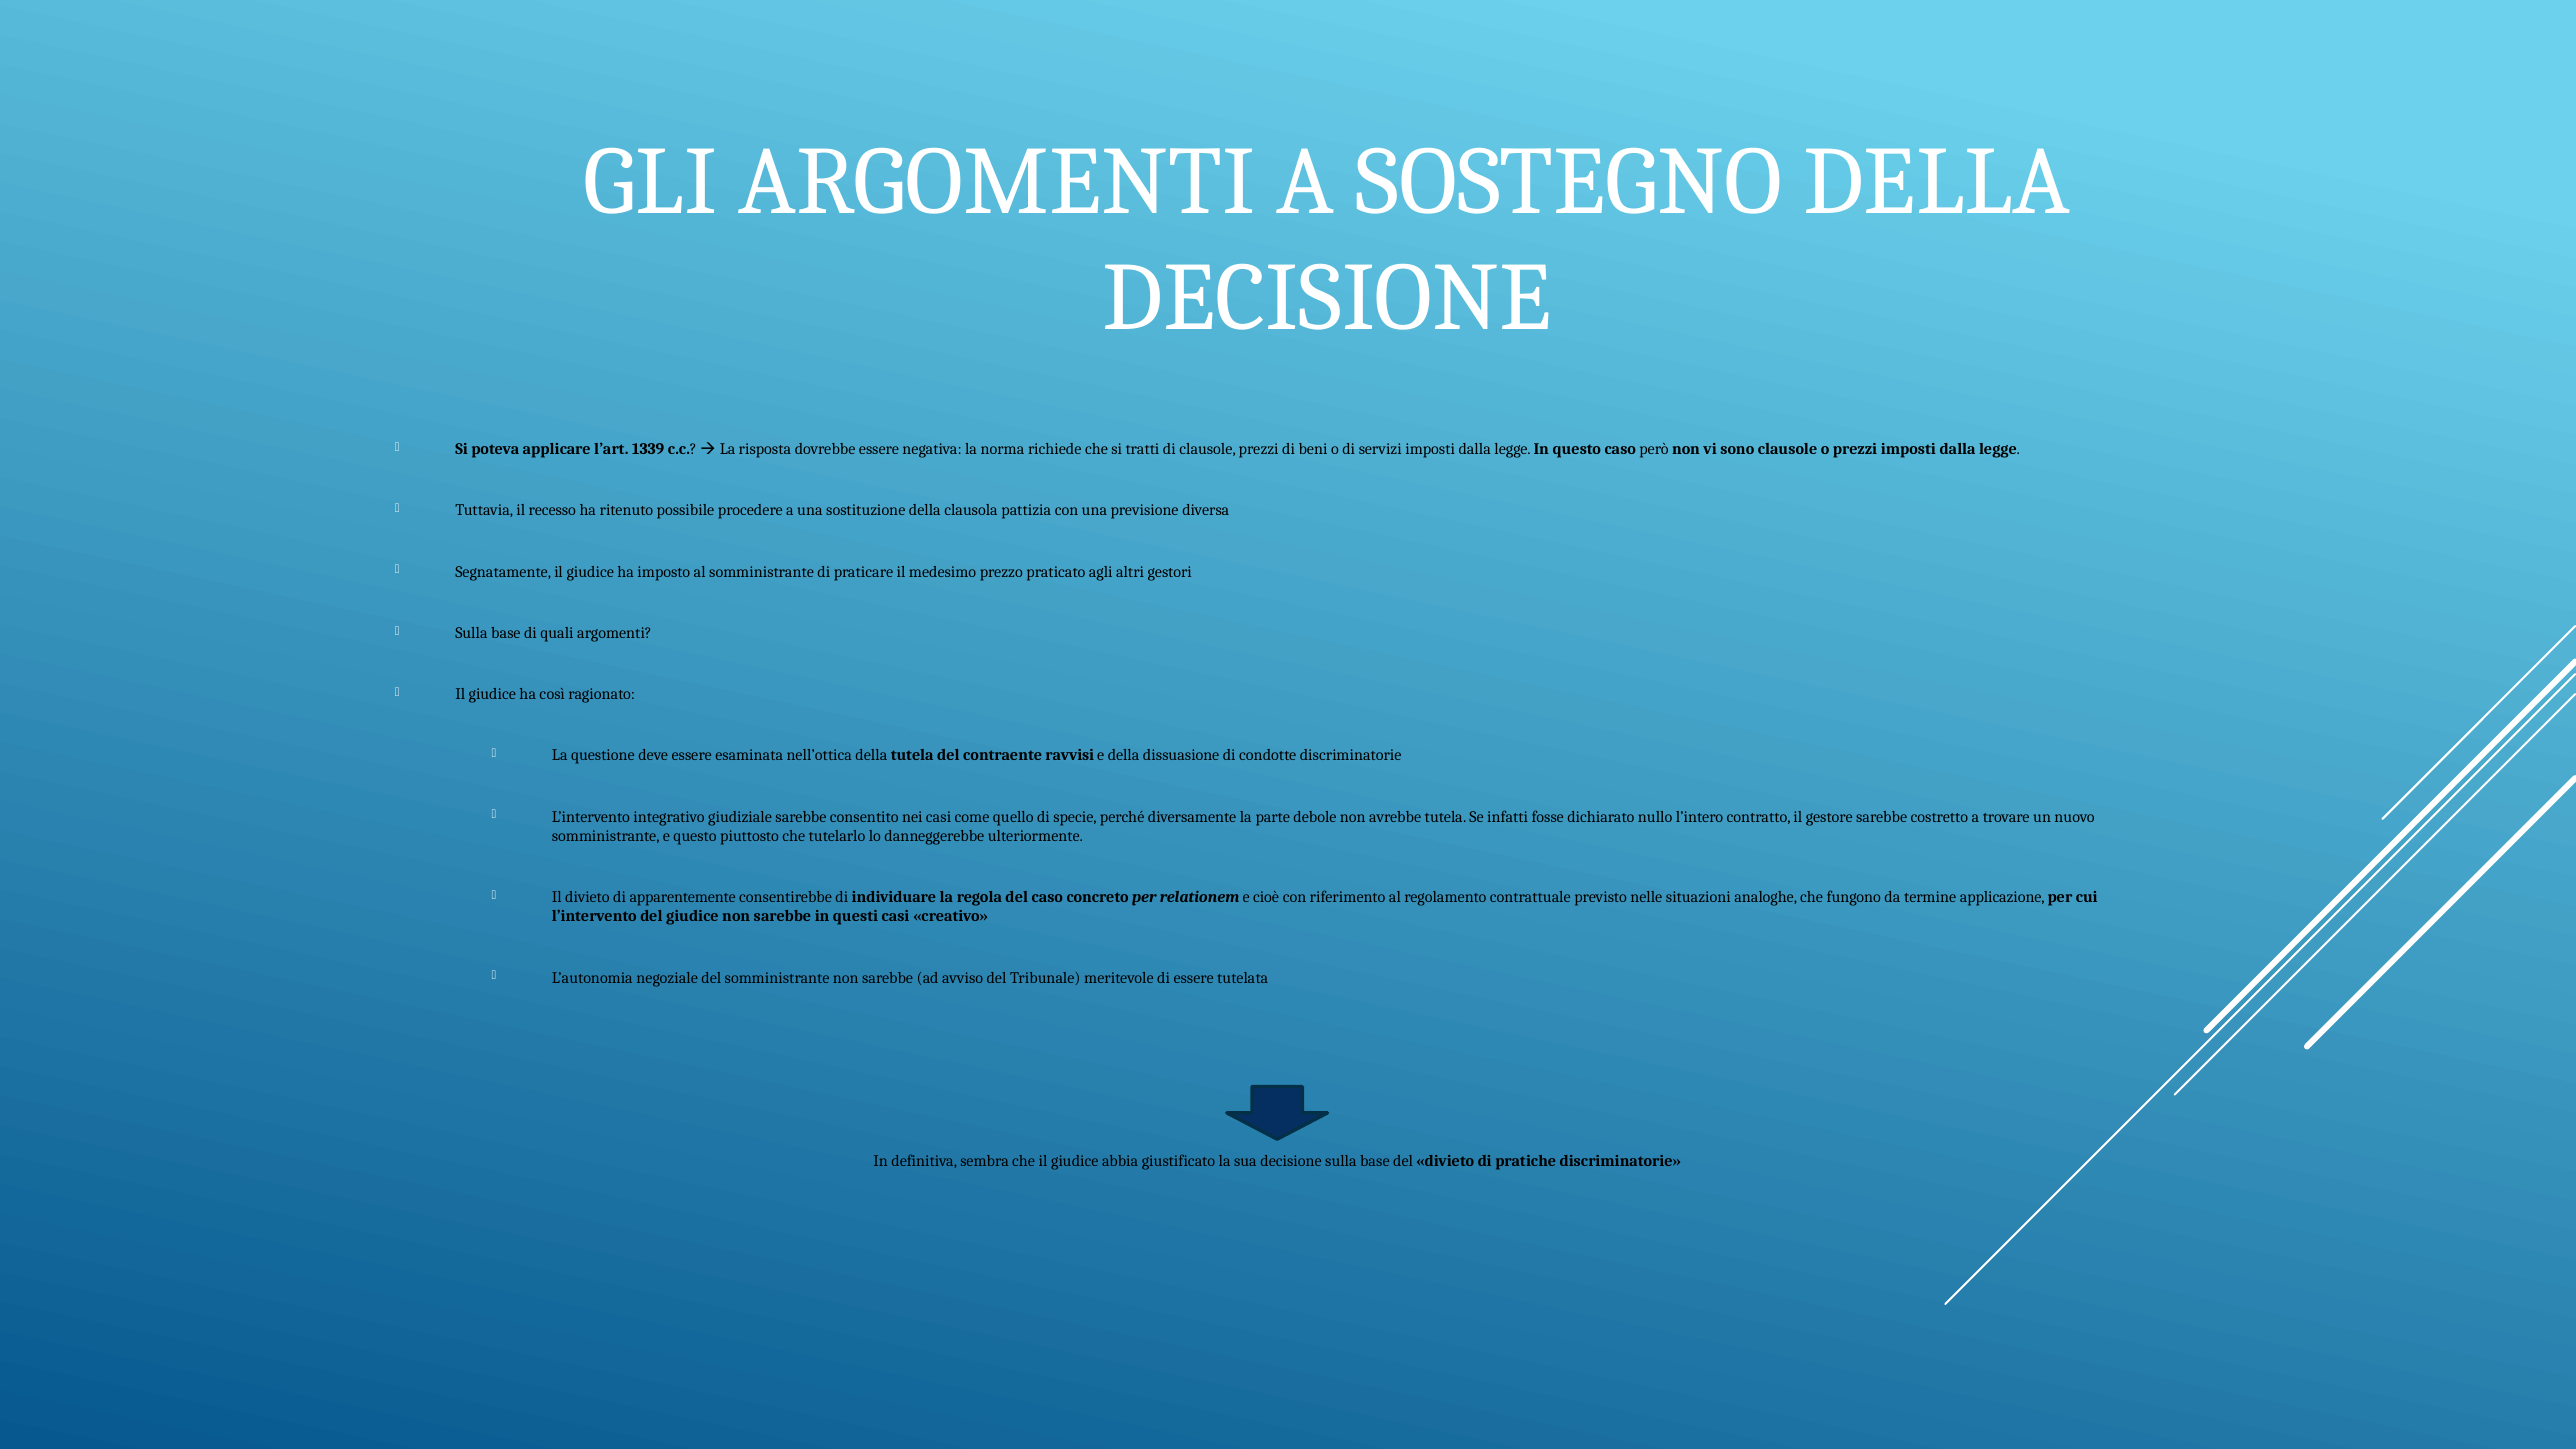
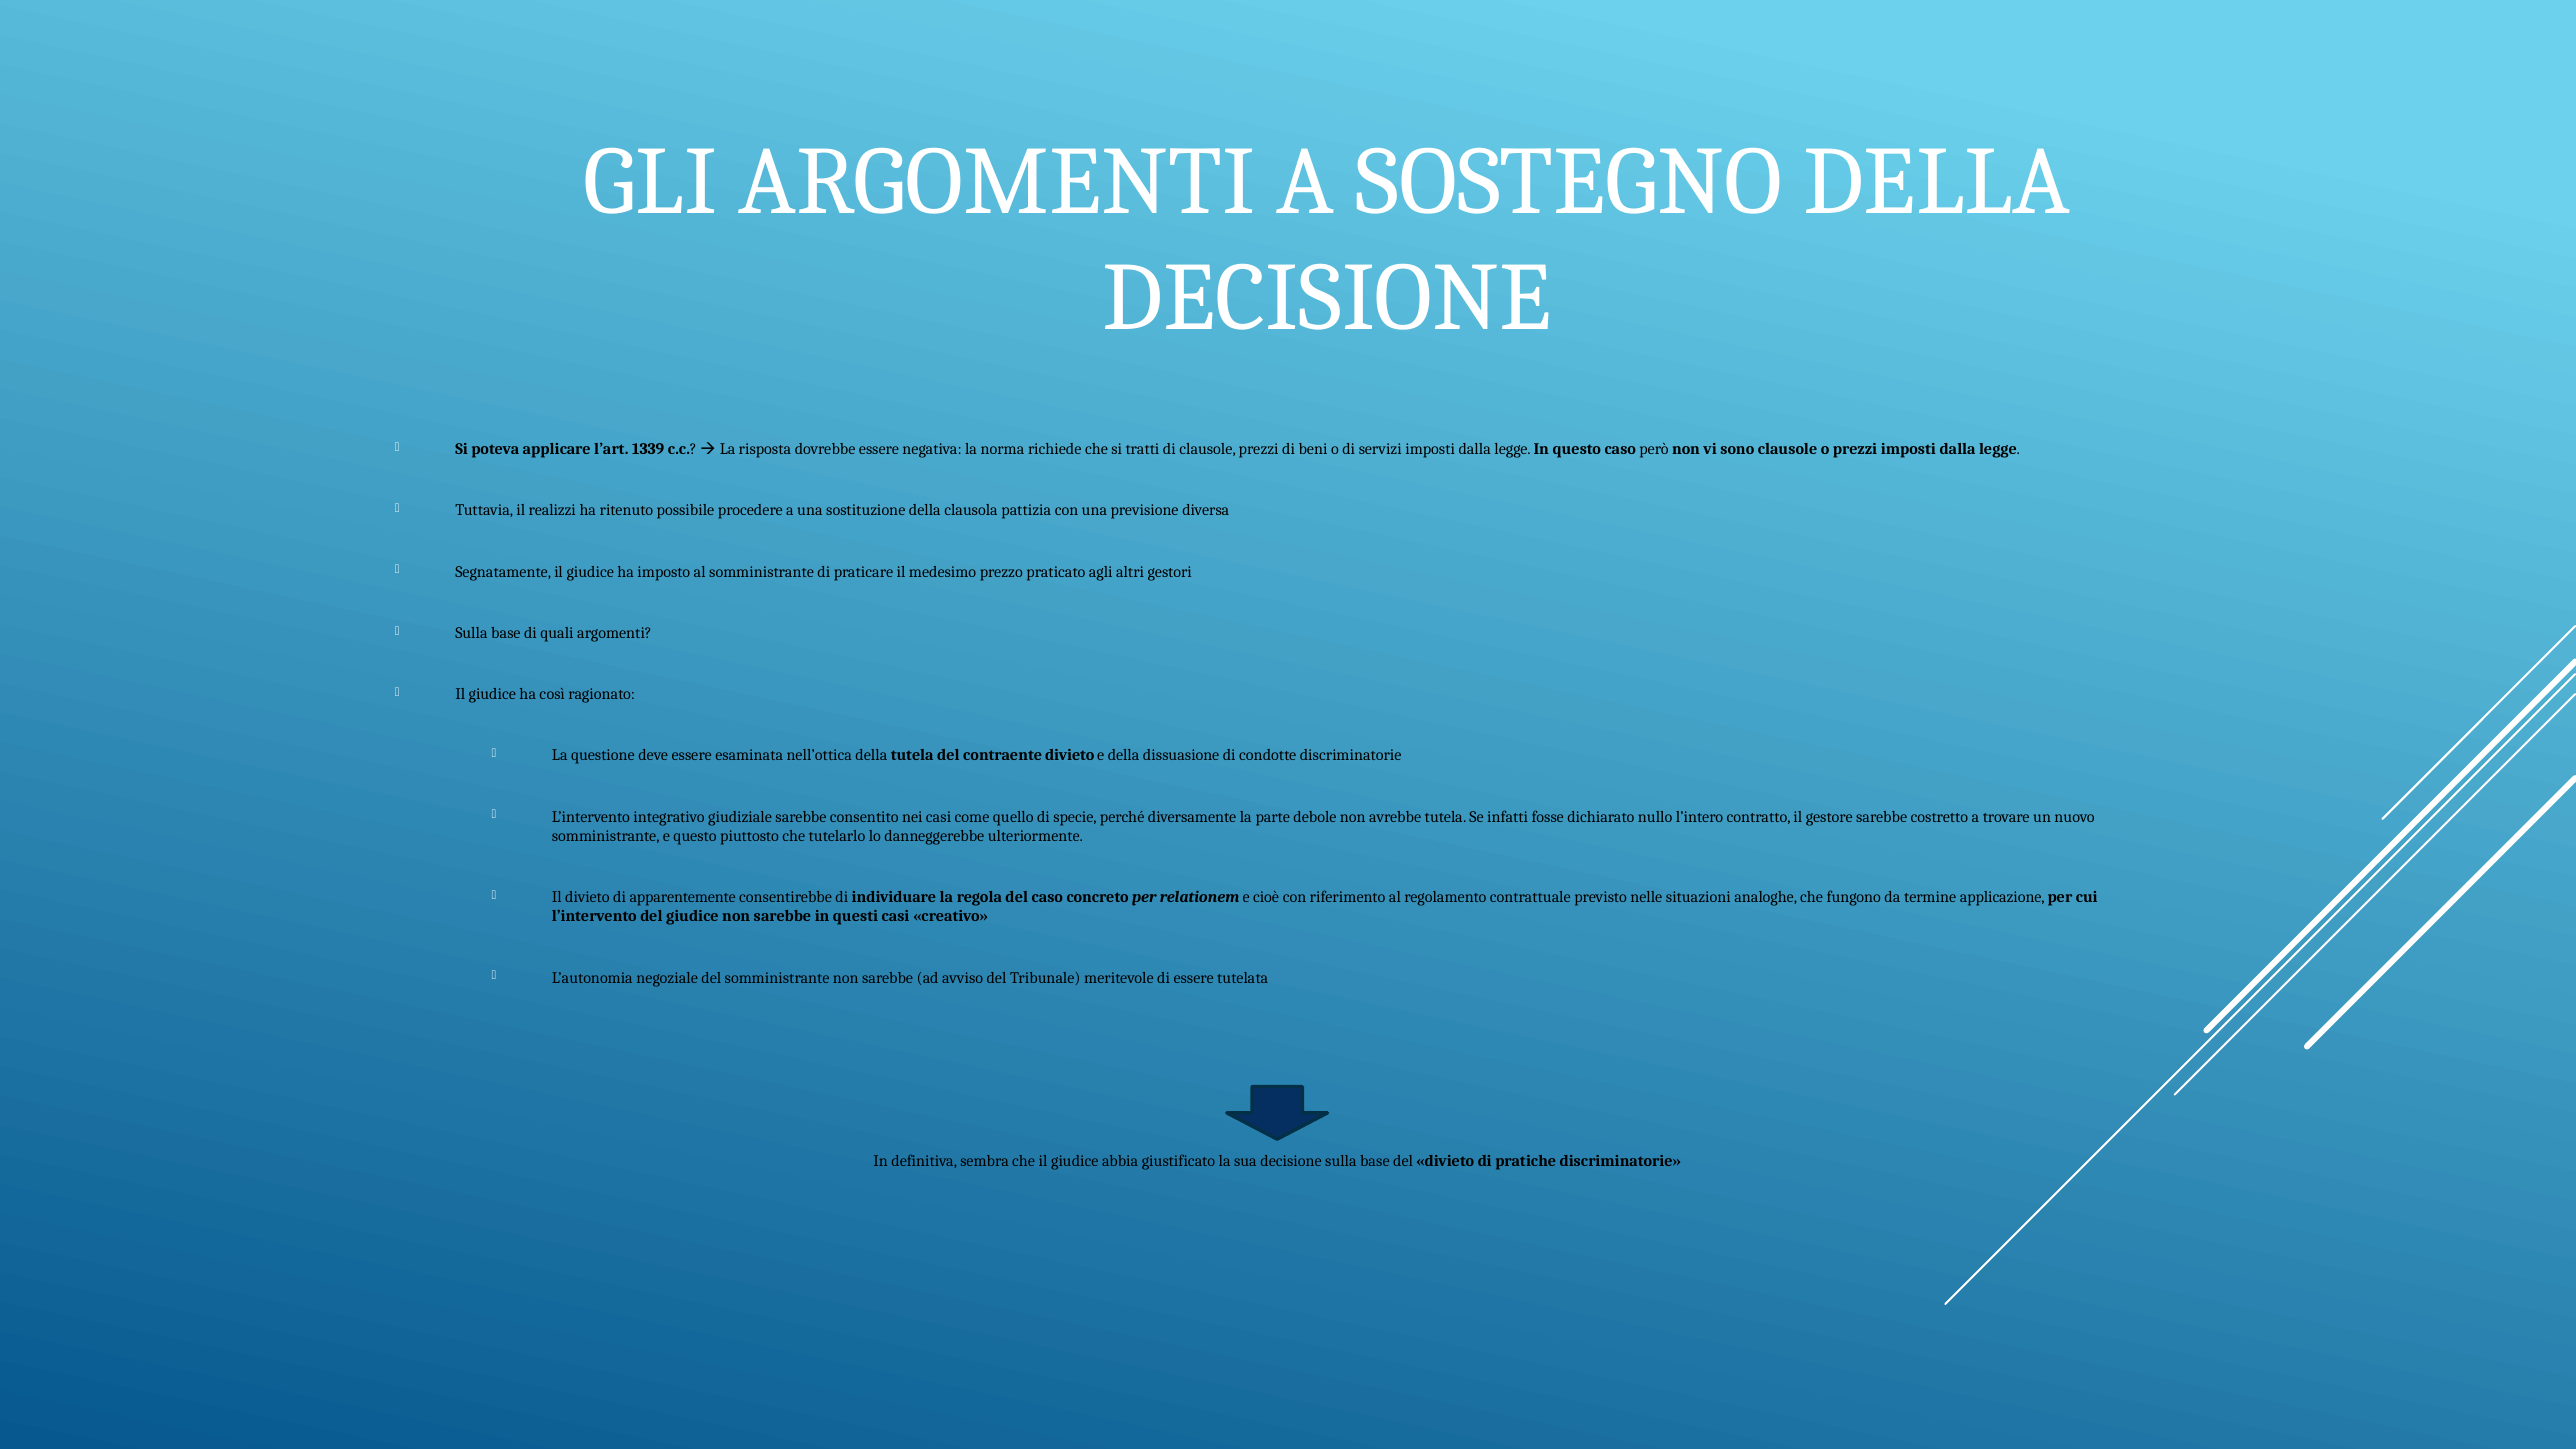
recesso: recesso -> realizzi (552, 511)
contraente ravvisi: ravvisi -> divieto (1070, 756)
